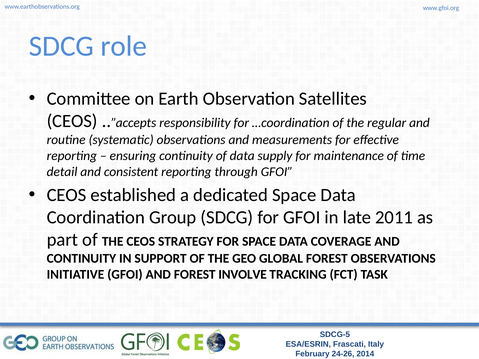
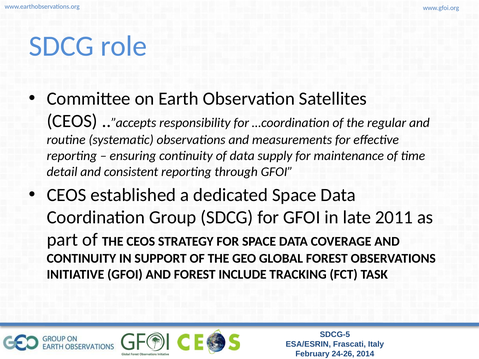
INVOLVE: INVOLVE -> INCLUDE (243, 275)
